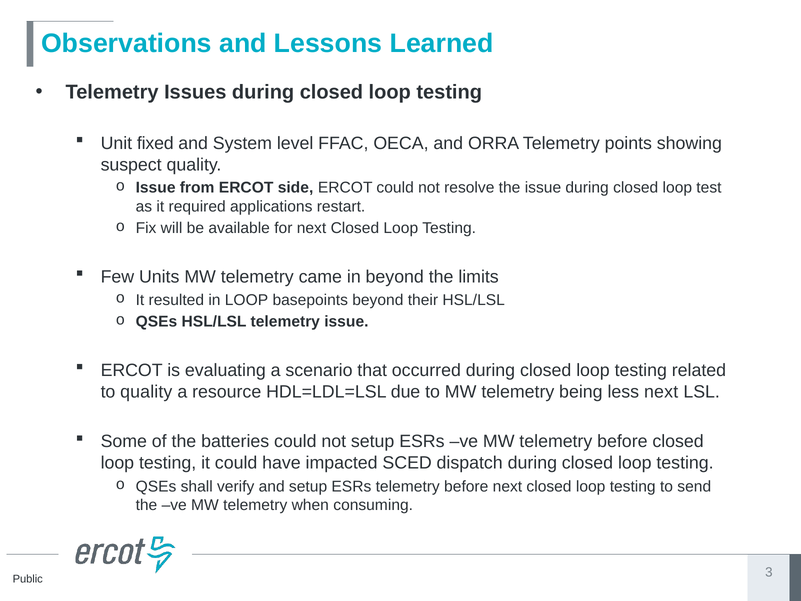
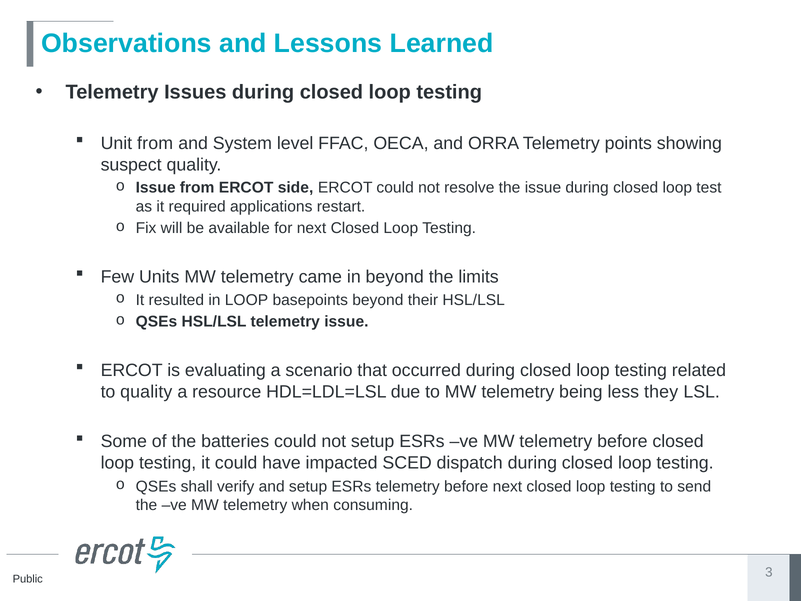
Unit fixed: fixed -> from (155, 143)
less next: next -> they (661, 392)
